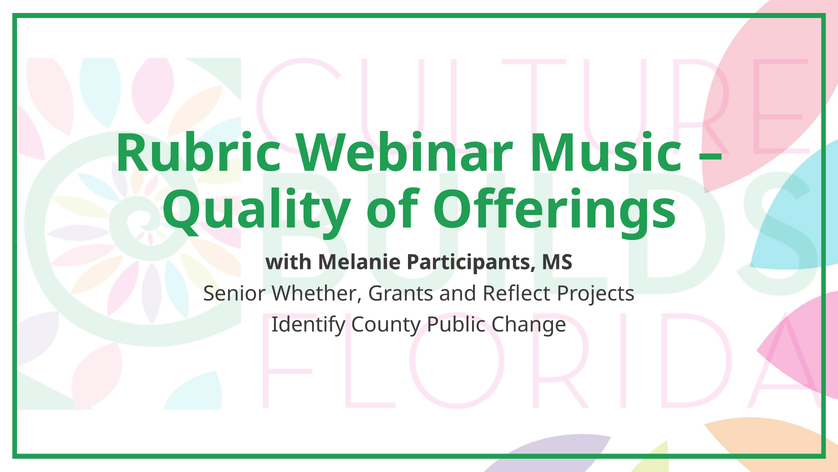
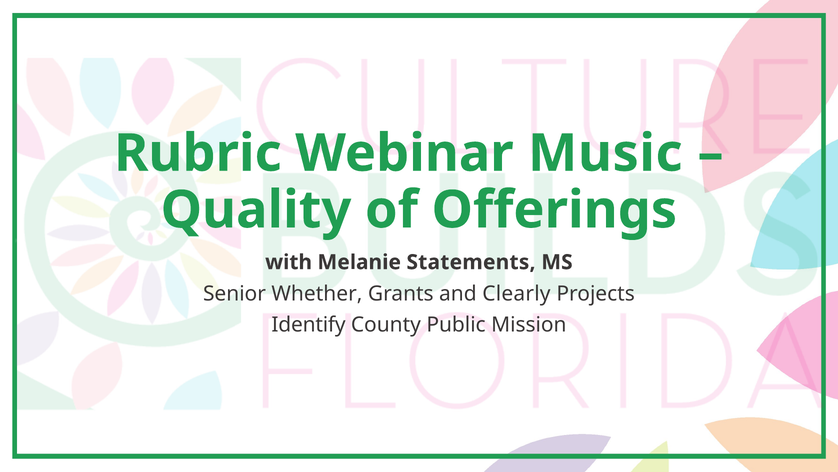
Participants: Participants -> Statements (471, 262)
Reflect: Reflect -> Clearly (516, 293)
Change: Change -> Mission (529, 325)
